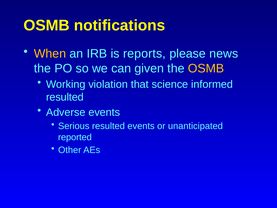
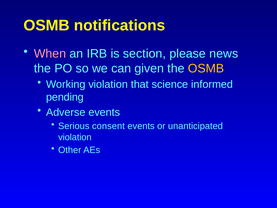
When colour: yellow -> pink (50, 53)
reports: reports -> section (144, 53)
resulted: resulted -> pending (65, 97)
Serious resulted: resulted -> consent (108, 126)
reported: reported -> violation (75, 137)
